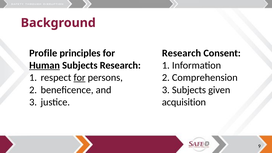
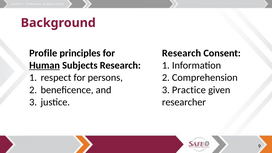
for underline: present -> none (80, 78)
3 Subjects: Subjects -> Practice (189, 90)
acquisition: acquisition -> researcher (184, 102)
